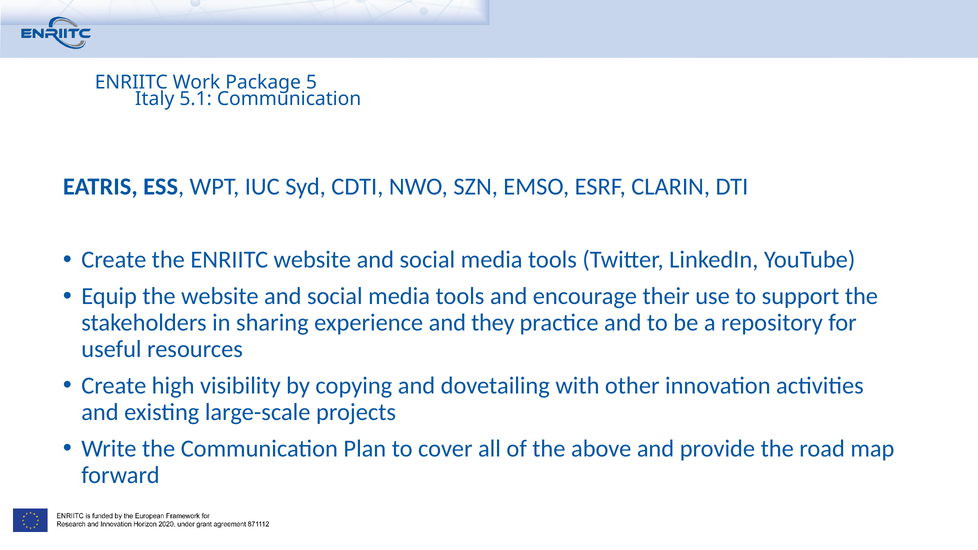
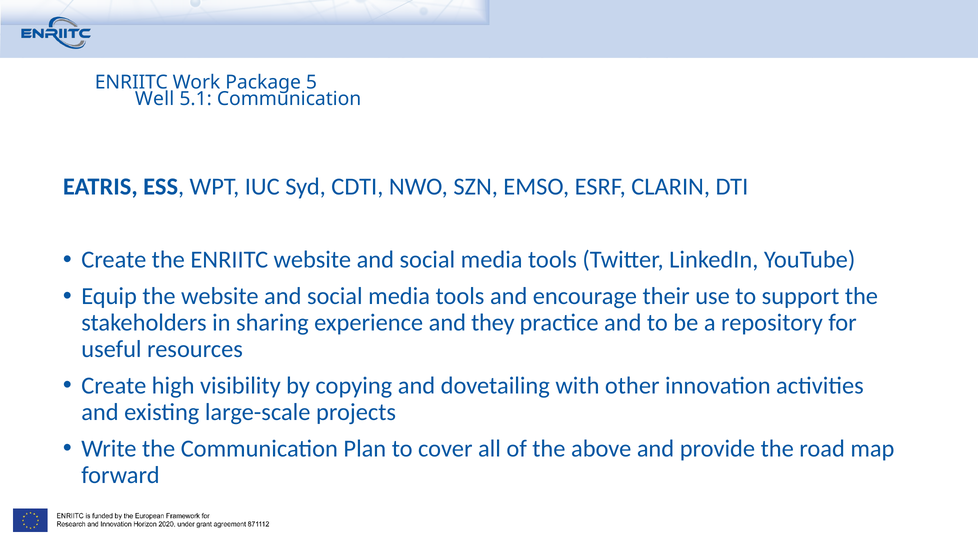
Italy: Italy -> Well (155, 99)
